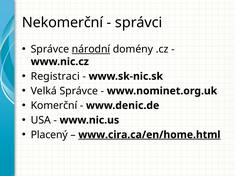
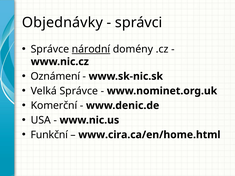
Nekomerční: Nekomerční -> Objednávky (62, 23)
Registraci: Registraci -> Oznámení (55, 76)
Placený: Placený -> Funkční (49, 135)
www.cira.ca/en/home.html underline: present -> none (149, 135)
